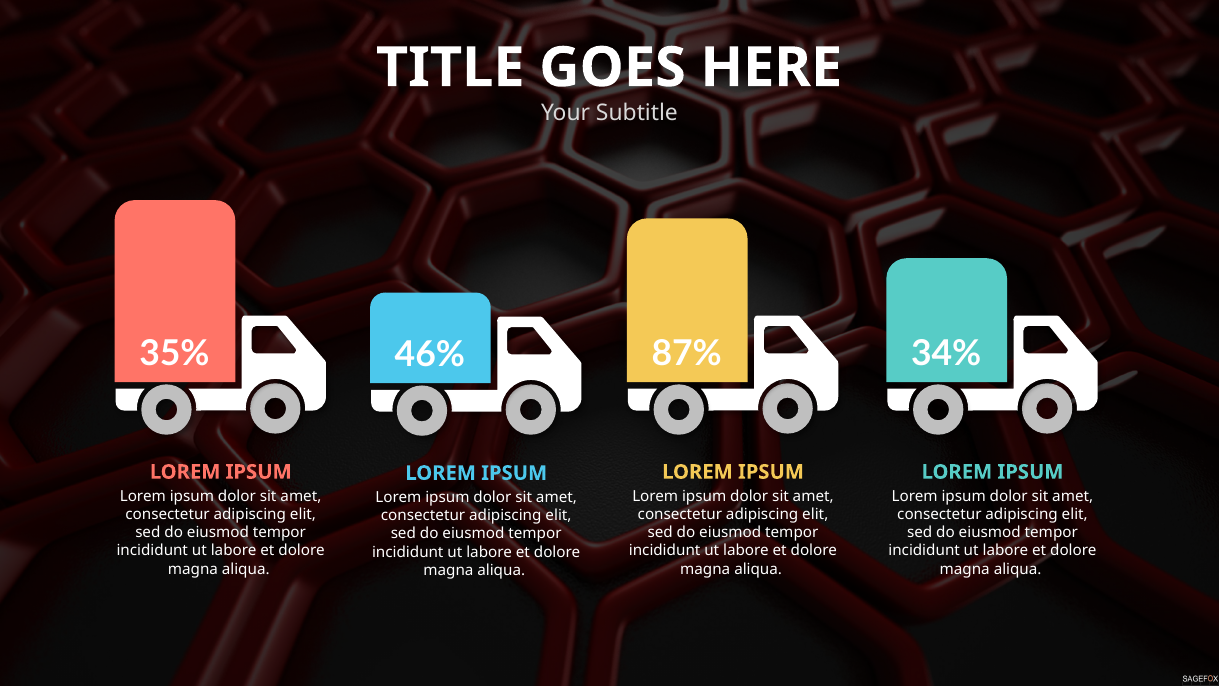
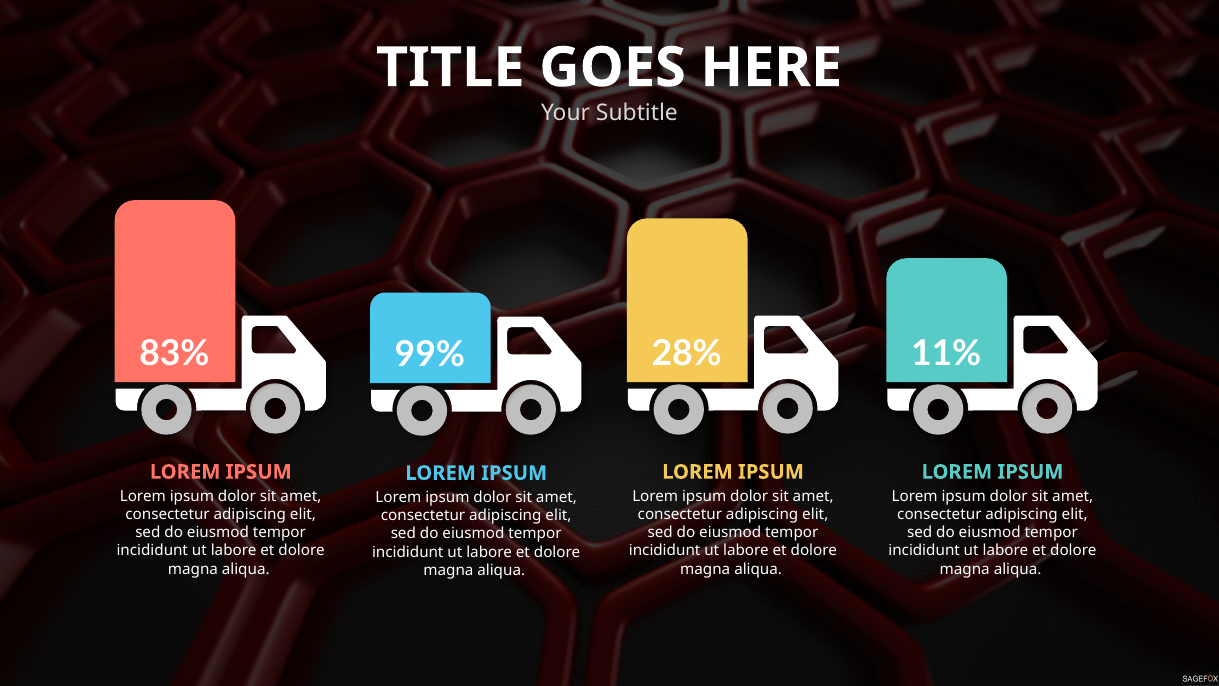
35%: 35% -> 83% (174, 353)
87%: 87% -> 28% (687, 353)
34%: 34% -> 11% (946, 353)
46%: 46% -> 99% (430, 355)
